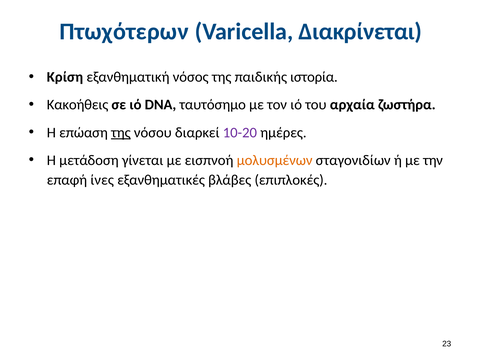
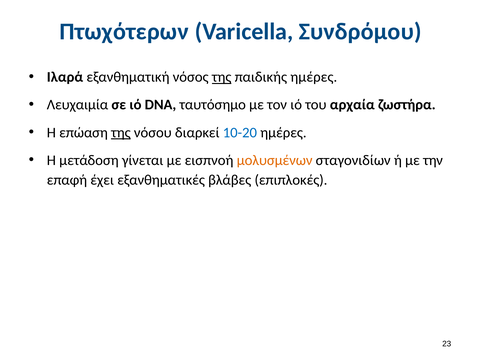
Διακρίνεται: Διακρίνεται -> Συνδρόμου (360, 32)
Κρίση: Κρίση -> Ιλαρά (65, 77)
της underline: none -> present (222, 77)
παιδικής ιστορία: ιστορία -> ημέρες (314, 77)
Κακοήθεις: Κακοήθεις -> Λευχαιμία (78, 105)
10-20 colour: purple -> blue (240, 133)
ίνες: ίνες -> έχει (102, 180)
